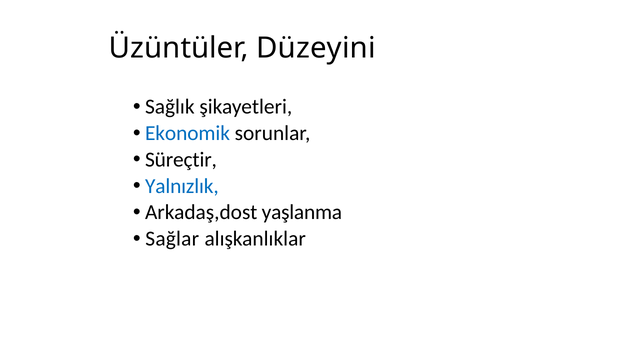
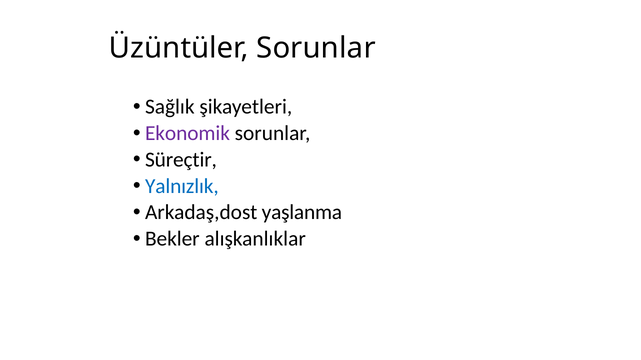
Üzüntüler Düzeyini: Düzeyini -> Sorunlar (316, 48)
Ekonomik colour: blue -> purple (187, 133)
Sağlar: Sağlar -> Bekler (172, 239)
